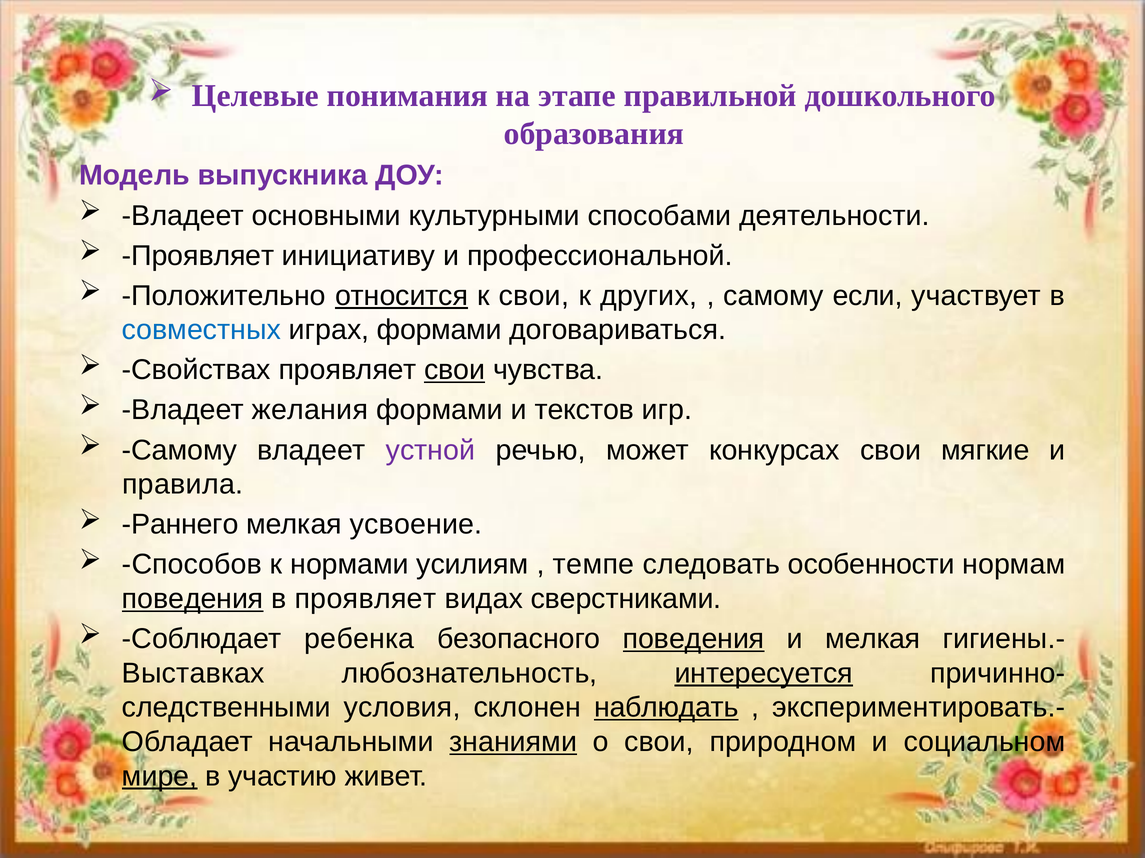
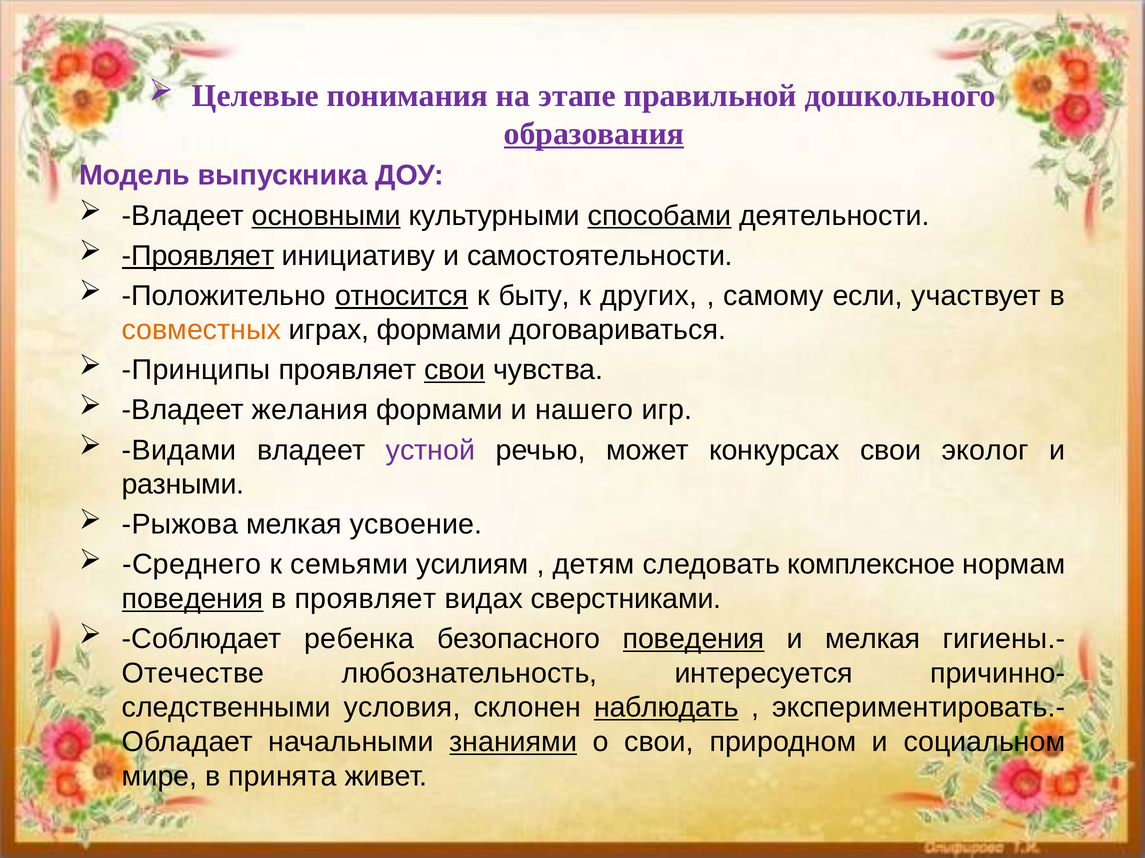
образования underline: none -> present (594, 134)
основными underline: none -> present (326, 216)
способами underline: none -> present (660, 216)
Проявляет underline: none -> present (198, 256)
профессиональной: профессиональной -> самостоятельности (600, 256)
к свои: свои -> быту (534, 296)
совместных colour: blue -> orange (201, 330)
Свойствах: Свойствах -> Принципы (196, 370)
текстов: текстов -> нашего (584, 410)
Самому: Самому -> Видами (179, 450)
мягкие: мягкие -> эколог (985, 450)
правила: правила -> разными (183, 485)
Раннего: Раннего -> Рыжова (180, 525)
Способов: Способов -> Среднего (192, 565)
нормами: нормами -> семьями (349, 565)
темпе: темпе -> детям (594, 565)
особенности: особенности -> комплексное (871, 565)
Выставках: Выставках -> Отечестве (193, 674)
интересуется underline: present -> none (764, 674)
мире underline: present -> none (160, 777)
участию: участию -> принята (282, 777)
